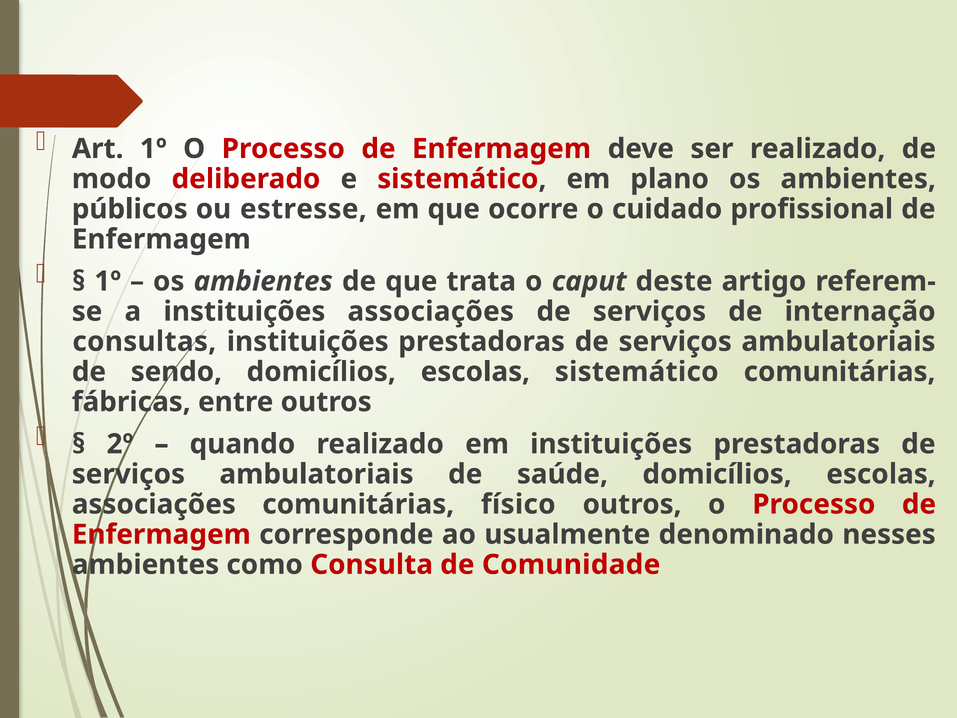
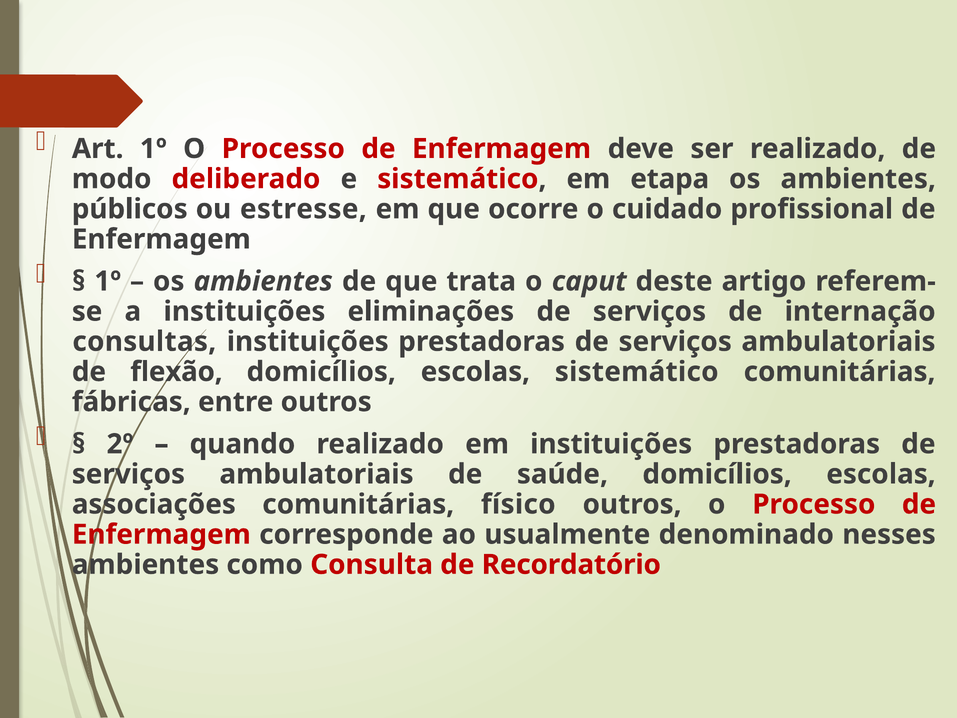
plano: plano -> etapa (670, 179)
instituições associações: associações -> eliminações (431, 311)
sendo: sendo -> flexão (176, 372)
Comunidade: Comunidade -> Recordatório (571, 564)
